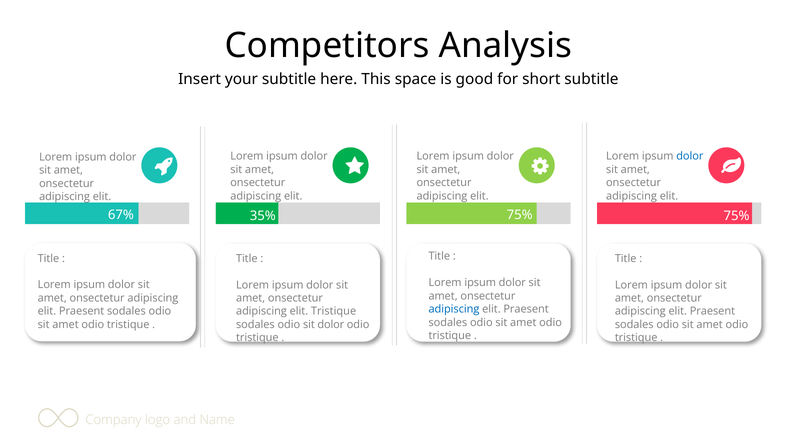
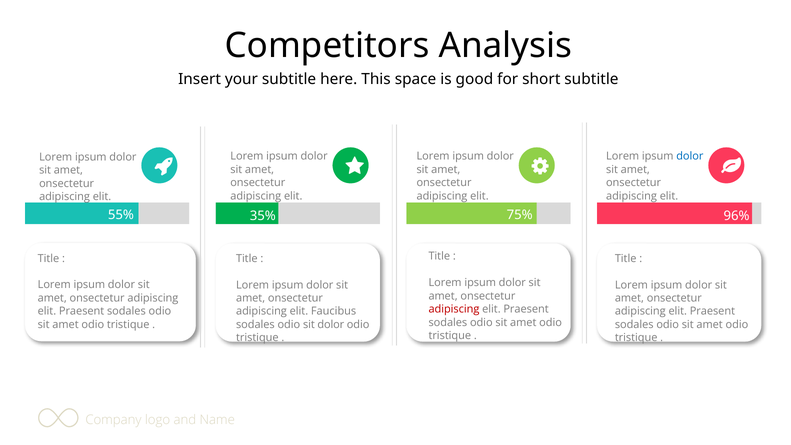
67%: 67% -> 55% (121, 215)
75%: 75% -> 96% (737, 216)
adipiscing colour: blue -> red (454, 309)
elit Tristique: Tristique -> Faucibus (334, 311)
